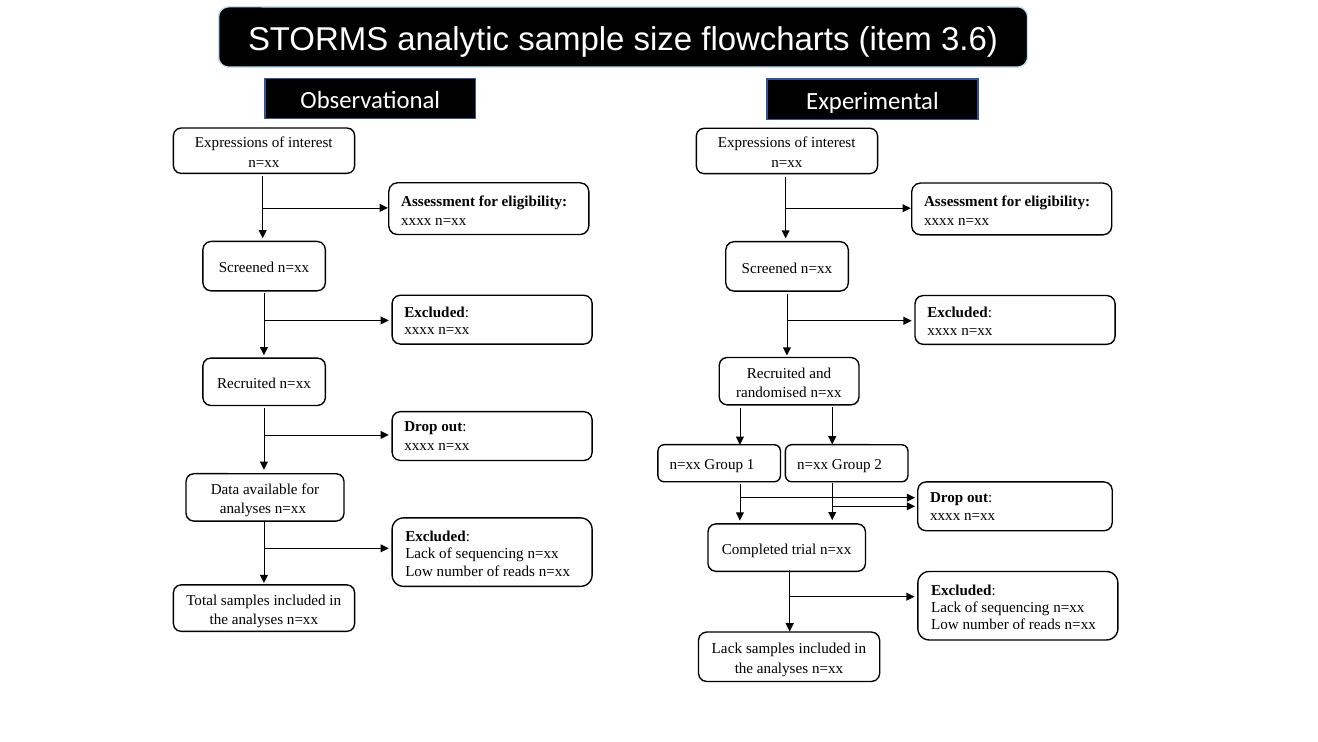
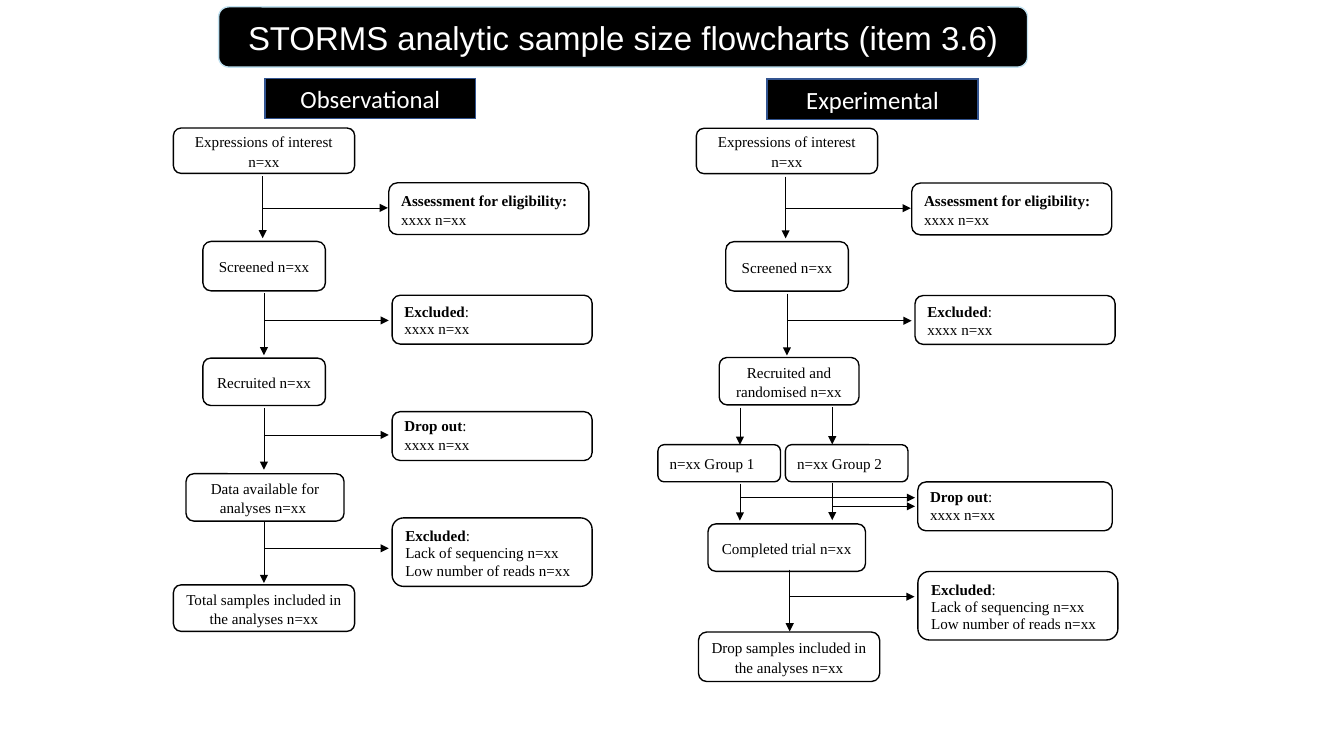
Lack: Lack -> Drop (727, 648)
